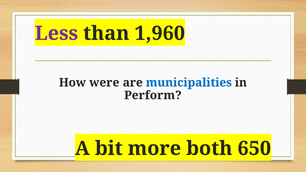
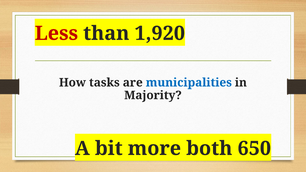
Less colour: purple -> red (56, 33)
1,960: 1,960 -> 1,920 (160, 33)
were: were -> tasks (104, 83)
Perform: Perform -> Majority (153, 95)
